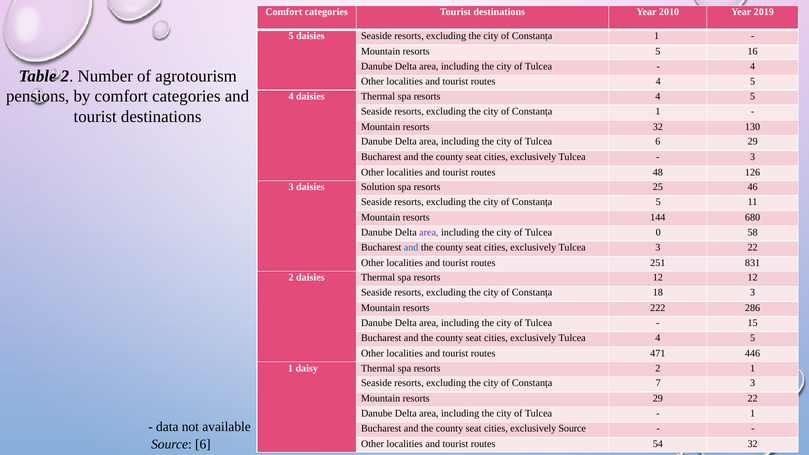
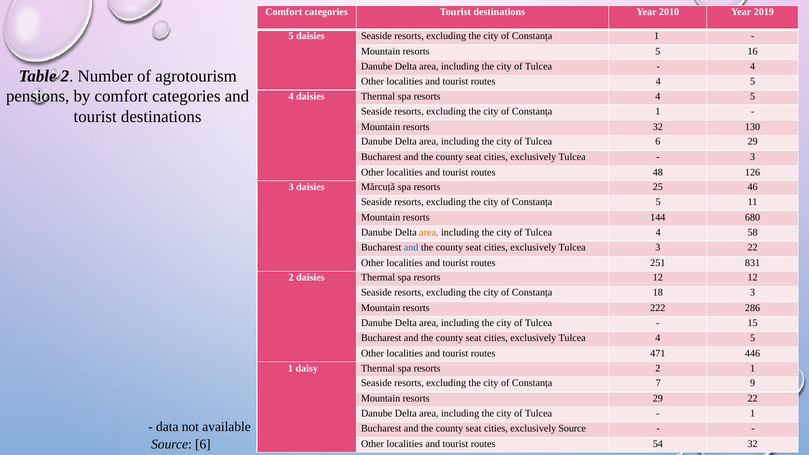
Solution: Solution -> Mărcuță (378, 187)
area colour: purple -> orange (429, 232)
of Tulcea 0: 0 -> 4 (658, 232)
7 3: 3 -> 9 (753, 383)
